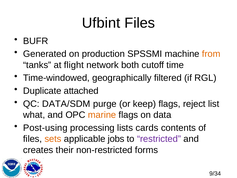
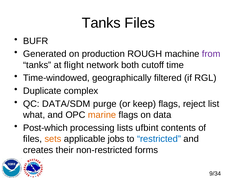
Ufbint: Ufbint -> Tanks (101, 23)
SPSSMI: SPSSMI -> ROUGH (145, 54)
from colour: orange -> purple (211, 54)
attached: attached -> complex (81, 91)
Post-using: Post-using -> Post-which (45, 128)
cards: cards -> ufbint (147, 128)
restricted colour: purple -> blue (159, 139)
